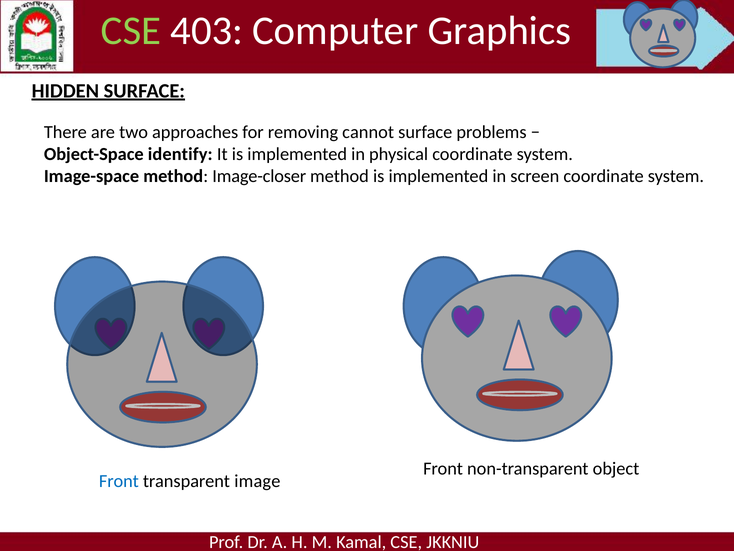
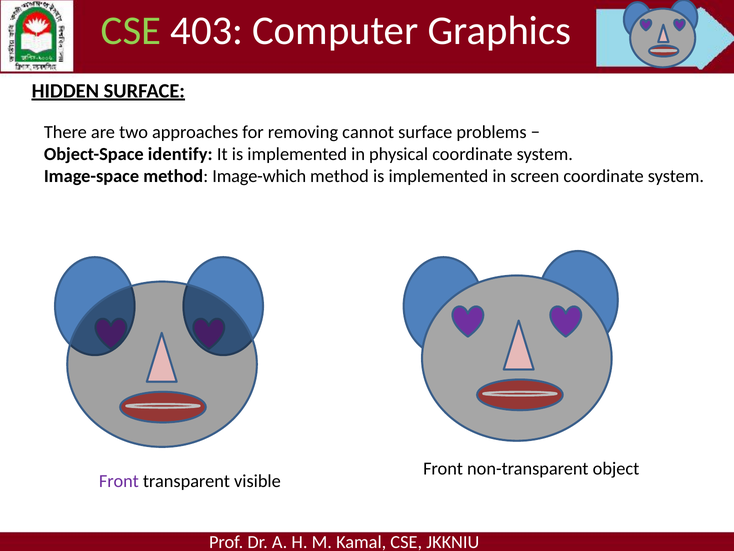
Image-closer: Image-closer -> Image-which (259, 176)
Front colour: blue -> purple (119, 481)
image: image -> visible (257, 481)
